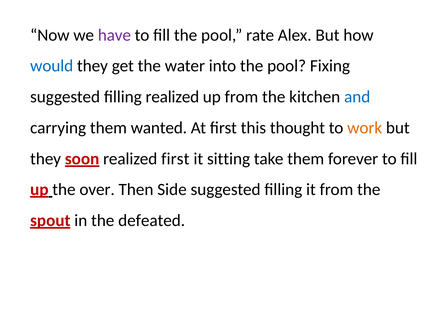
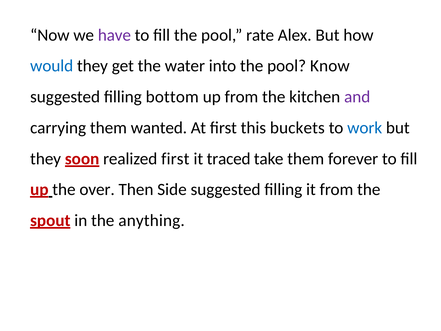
Fixing: Fixing -> Know (330, 66)
filling realized: realized -> bottom (172, 97)
and colour: blue -> purple (357, 97)
thought: thought -> buckets (297, 128)
work colour: orange -> blue (365, 128)
sitting: sitting -> traced (229, 159)
defeated: defeated -> anything (152, 220)
